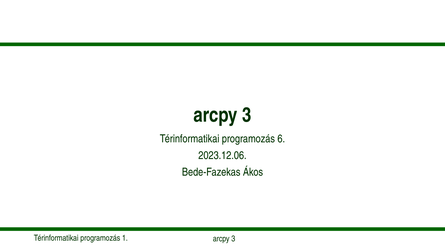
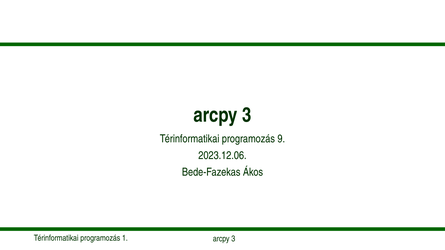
6: 6 -> 9 (281, 139)
